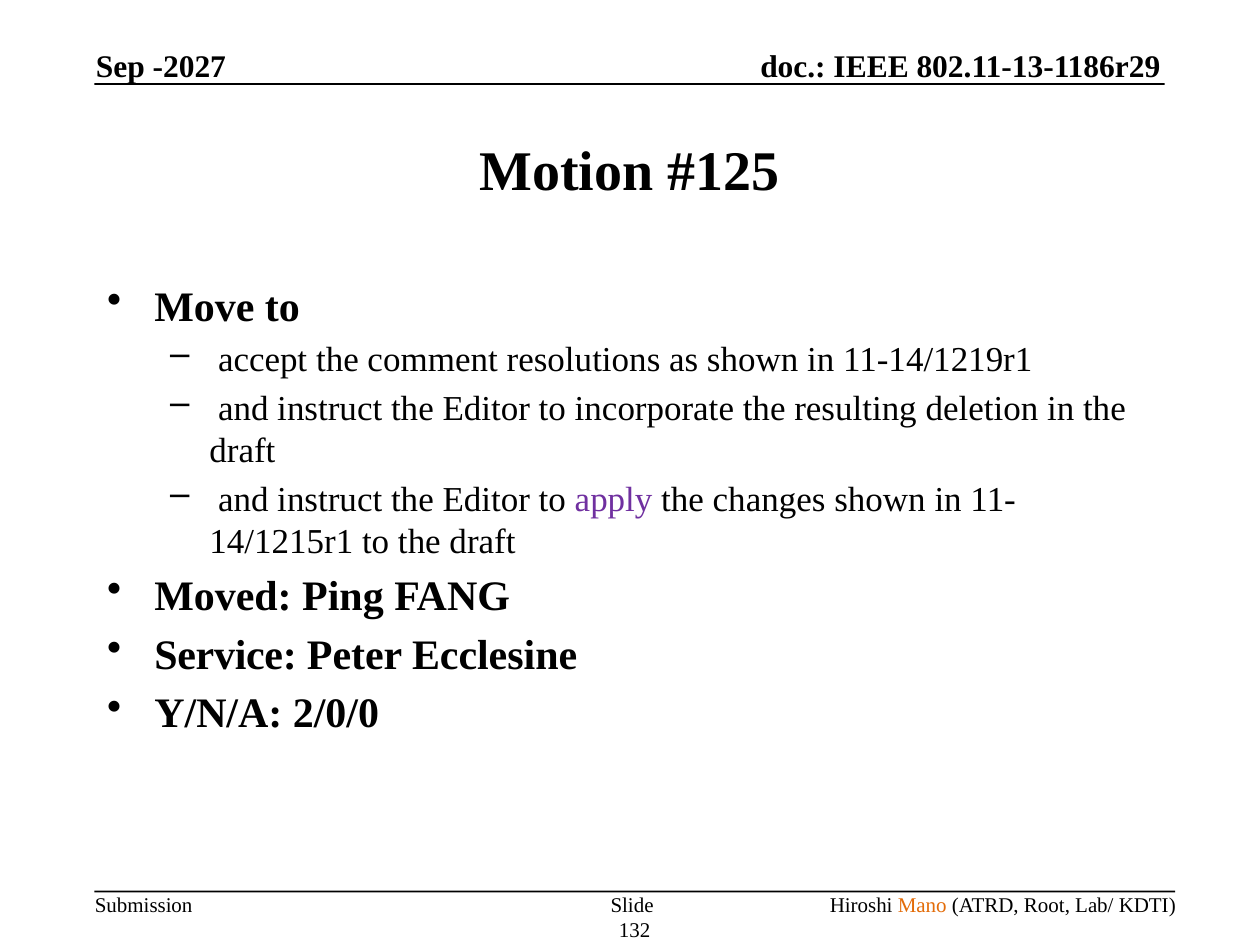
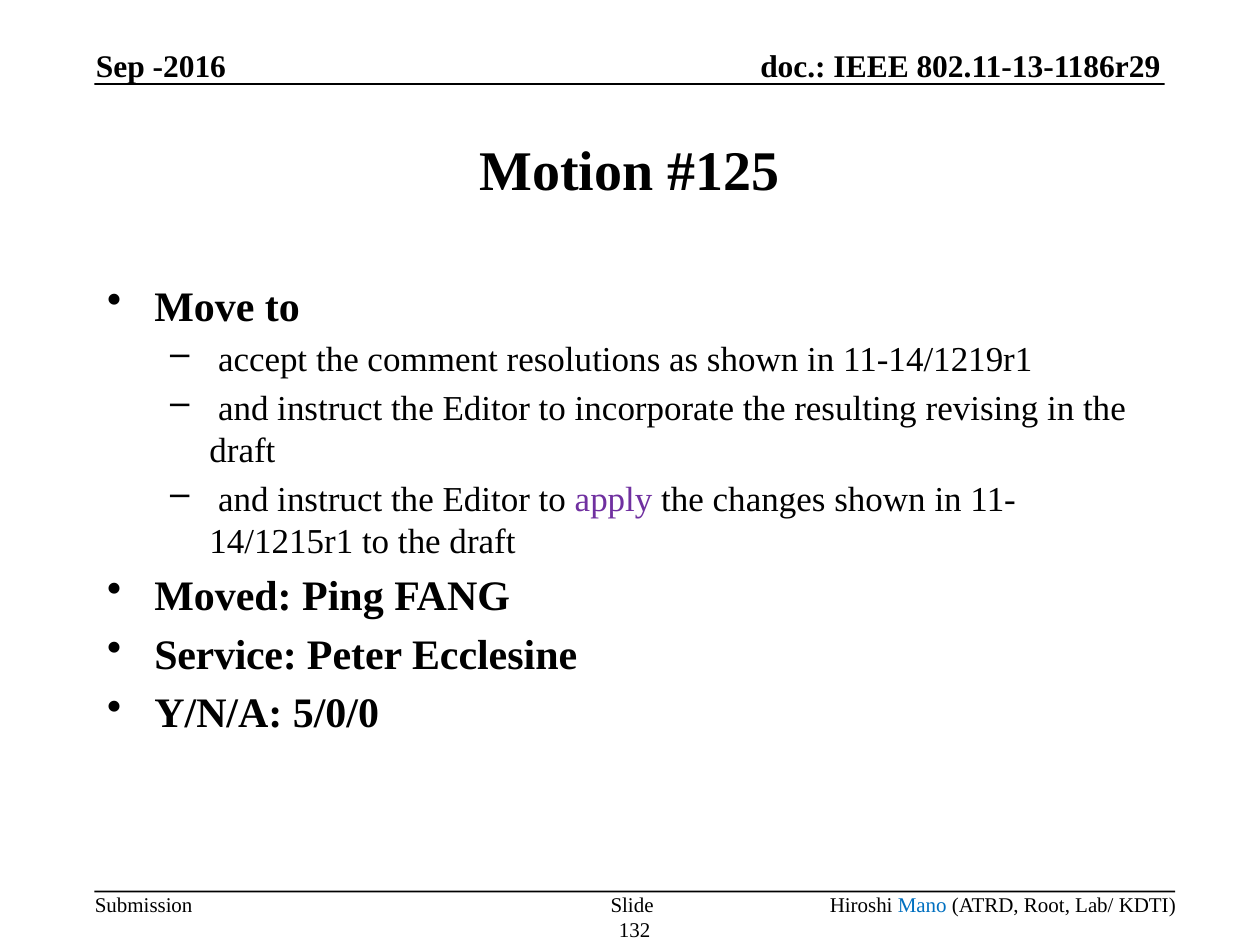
-2027: -2027 -> -2016 (189, 67)
deletion: deletion -> revising (982, 409)
2/0/0: 2/0/0 -> 5/0/0 (336, 714)
Mano colour: orange -> blue (922, 906)
